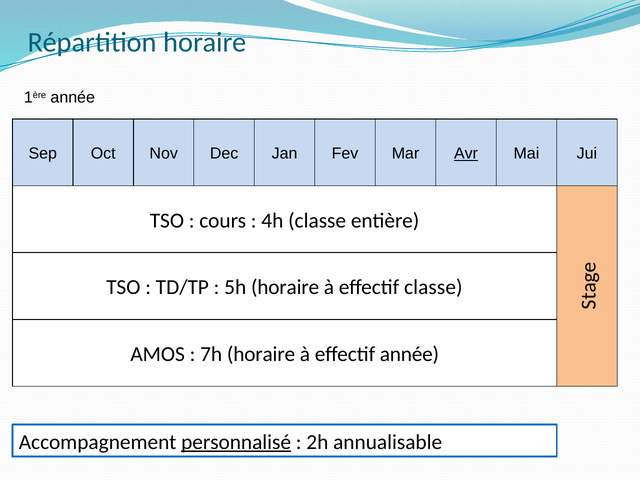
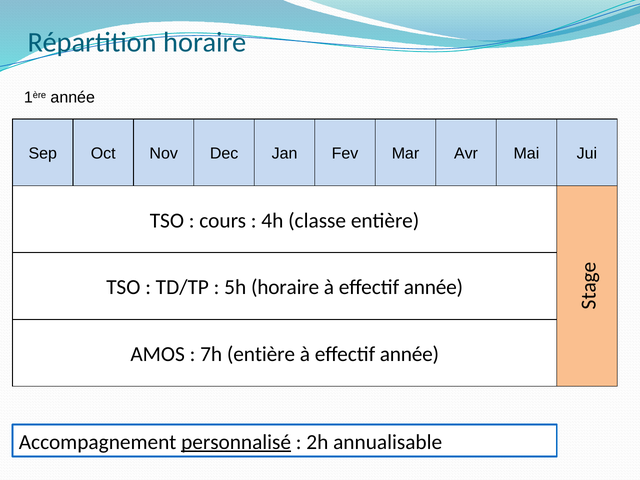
Avr underline: present -> none (466, 153)
classe: classe -> année (433, 287)
7h horaire: horaire -> entière (261, 354)
